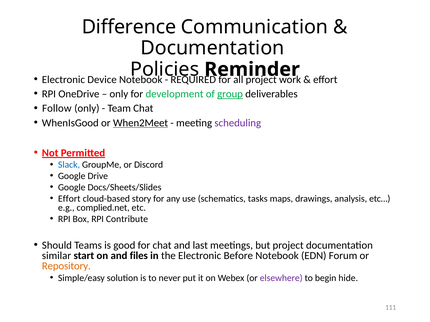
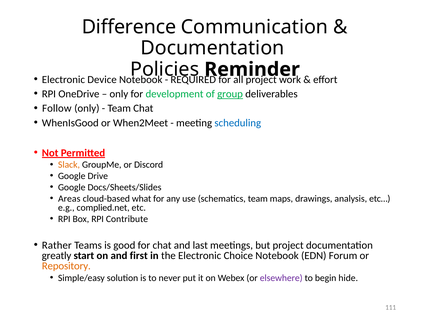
When2Meet underline: present -> none (141, 123)
scheduling colour: purple -> blue (238, 123)
Slack colour: blue -> orange (69, 165)
Effort: Effort -> Areas (69, 199)
story: story -> what (142, 199)
schematics tasks: tasks -> team (258, 199)
Should: Should -> Rather (57, 246)
similar: similar -> greatly (57, 256)
files: files -> first (139, 256)
Before: Before -> Choice (238, 256)
